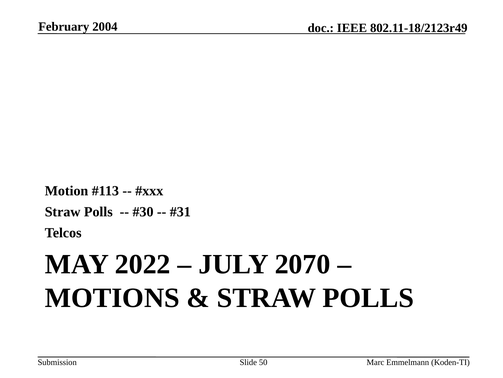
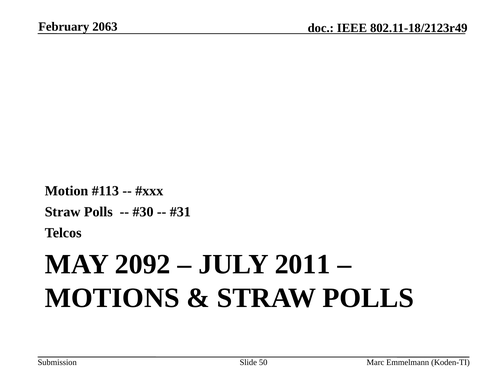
2004: 2004 -> 2063 (105, 27)
2022: 2022 -> 2092 (143, 264)
2070: 2070 -> 2011 (303, 264)
